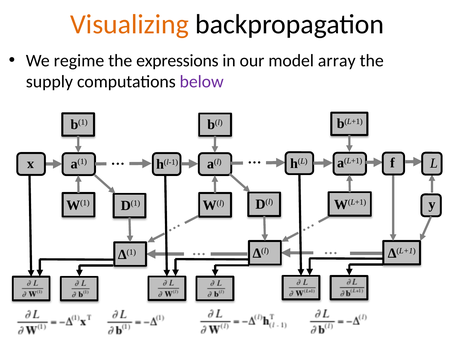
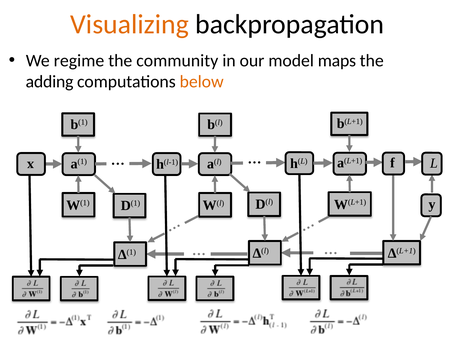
expressions: expressions -> community (177, 61)
array: array -> maps (337, 61)
supply: supply -> adding (50, 82)
below colour: purple -> orange (202, 82)
